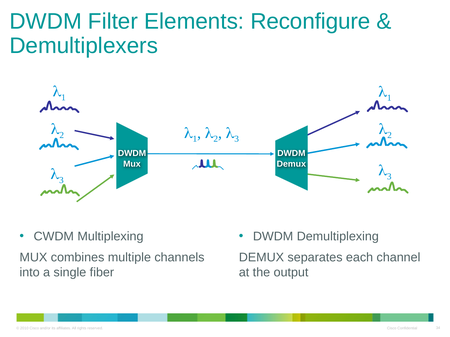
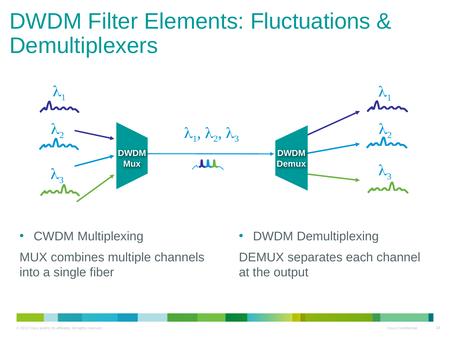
Reconfigure: Reconfigure -> Fluctuations (310, 21)
